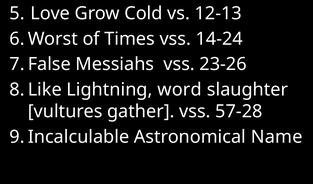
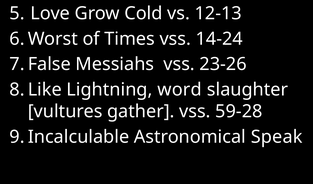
57-28: 57-28 -> 59-28 (239, 111)
Name: Name -> Speak (277, 136)
